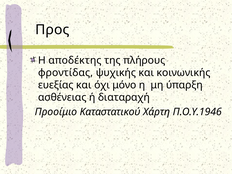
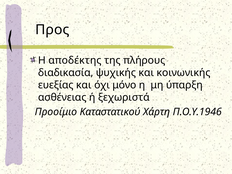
φροντίδας: φροντίδας -> διαδικασία (66, 73)
διαταραχή: διαταραχή -> ξεχωριστά (124, 97)
